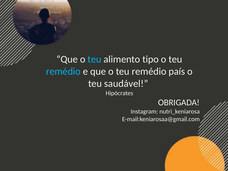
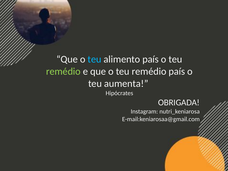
alimento tipo: tipo -> país (151, 59)
remédio colour: light blue -> light green (63, 71)
saudável: saudável -> aumenta (126, 84)
